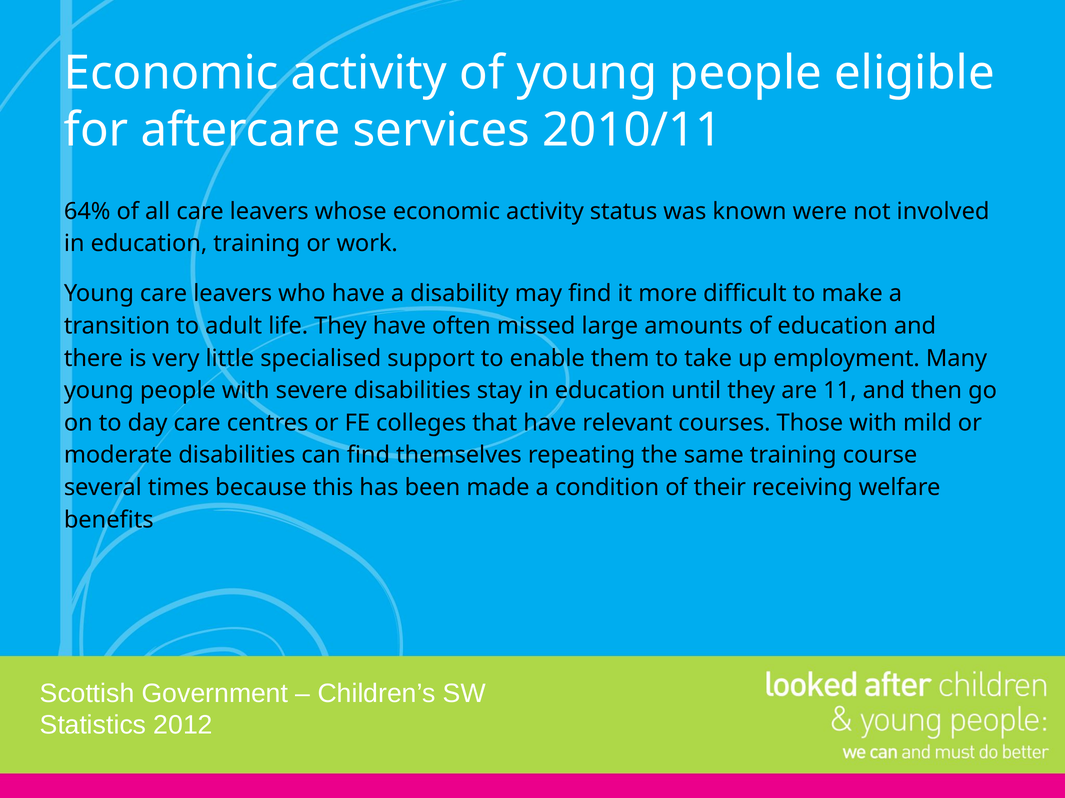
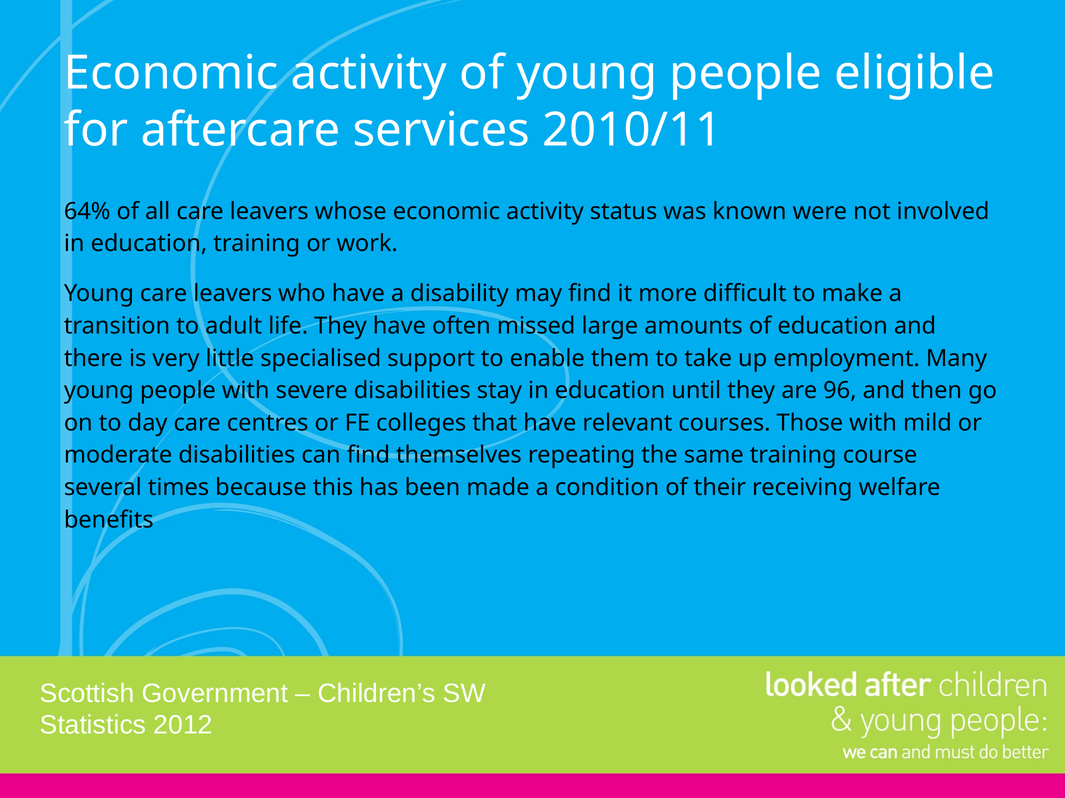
11: 11 -> 96 (840, 391)
